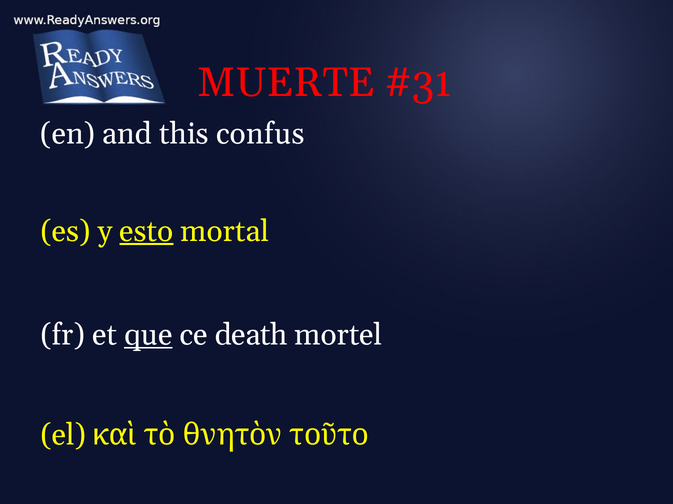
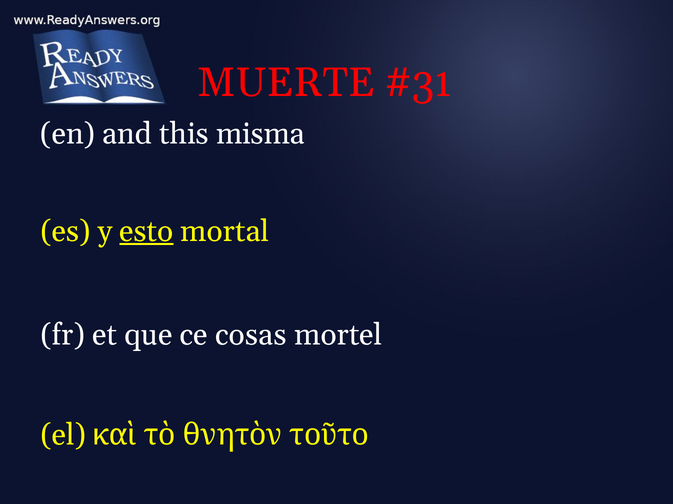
confus: confus -> misma (261, 134)
que underline: present -> none (148, 335)
death: death -> cosas (251, 335)
